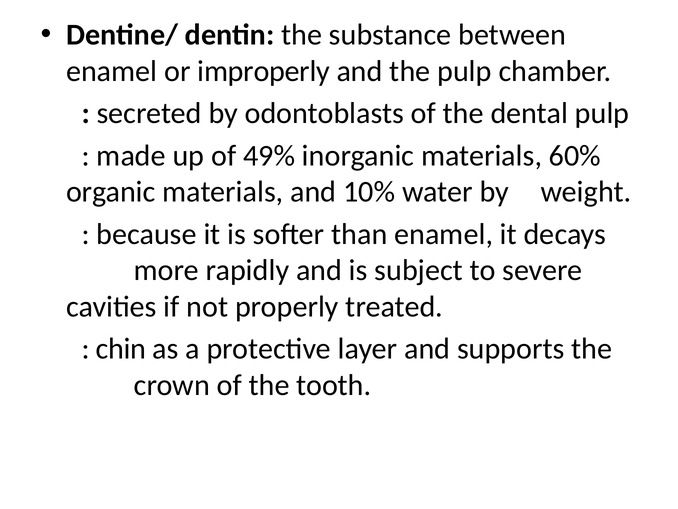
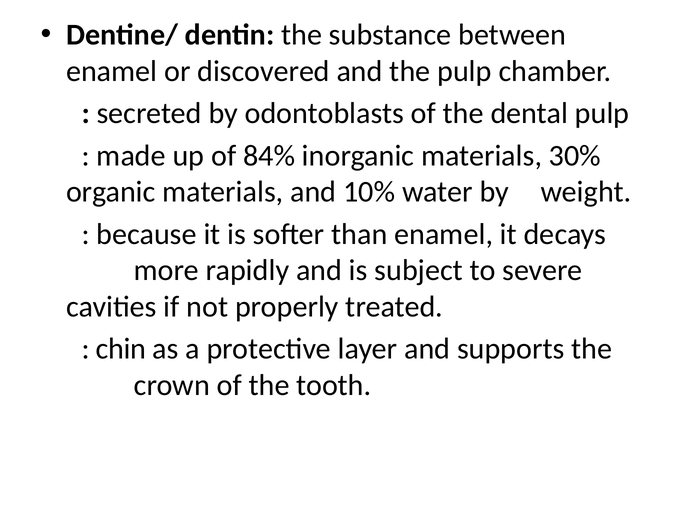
improperly: improperly -> discovered (264, 71)
49%: 49% -> 84% (269, 156)
60%: 60% -> 30% (575, 156)
